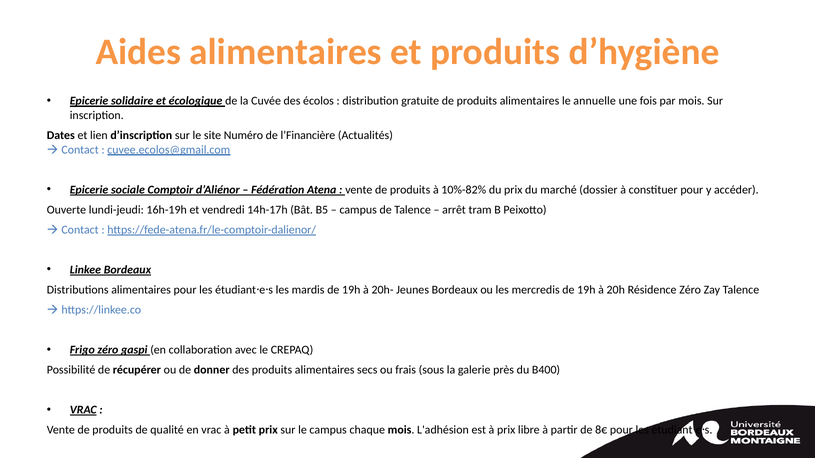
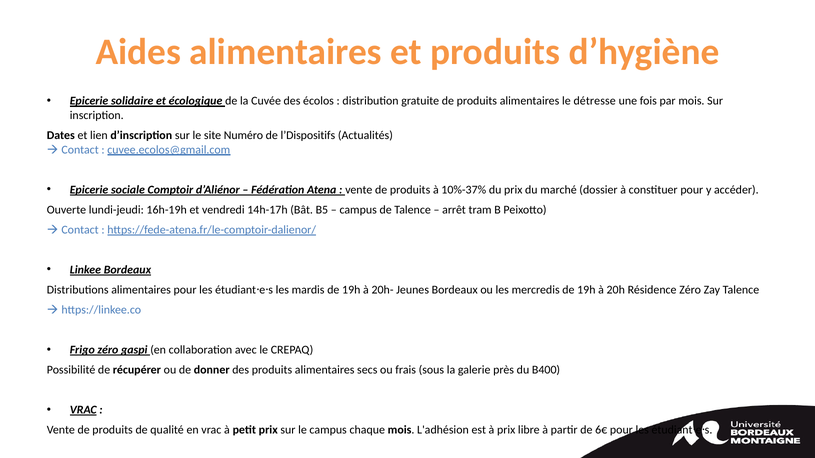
annuelle: annuelle -> détresse (595, 101)
l’Financière: l’Financière -> l’Dispositifs (308, 135)
10%-82%: 10%-82% -> 10%-37% (464, 190)
8€: 8€ -> 6€ (601, 430)
